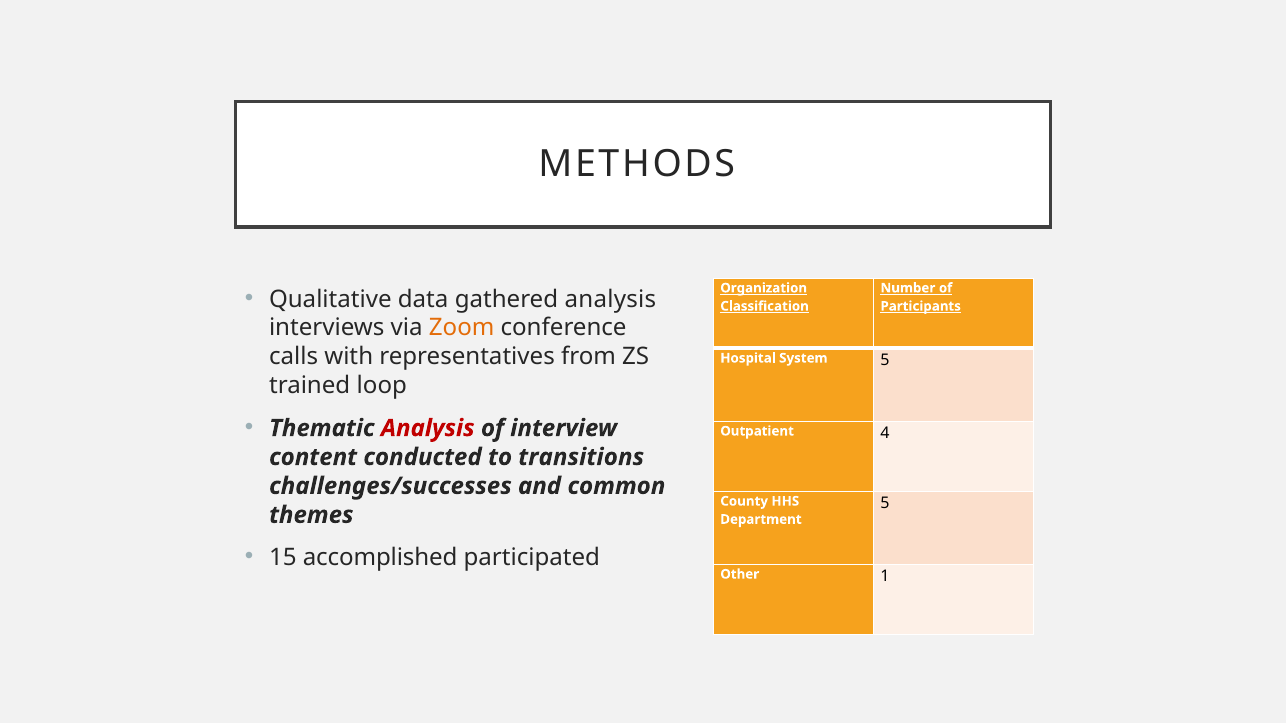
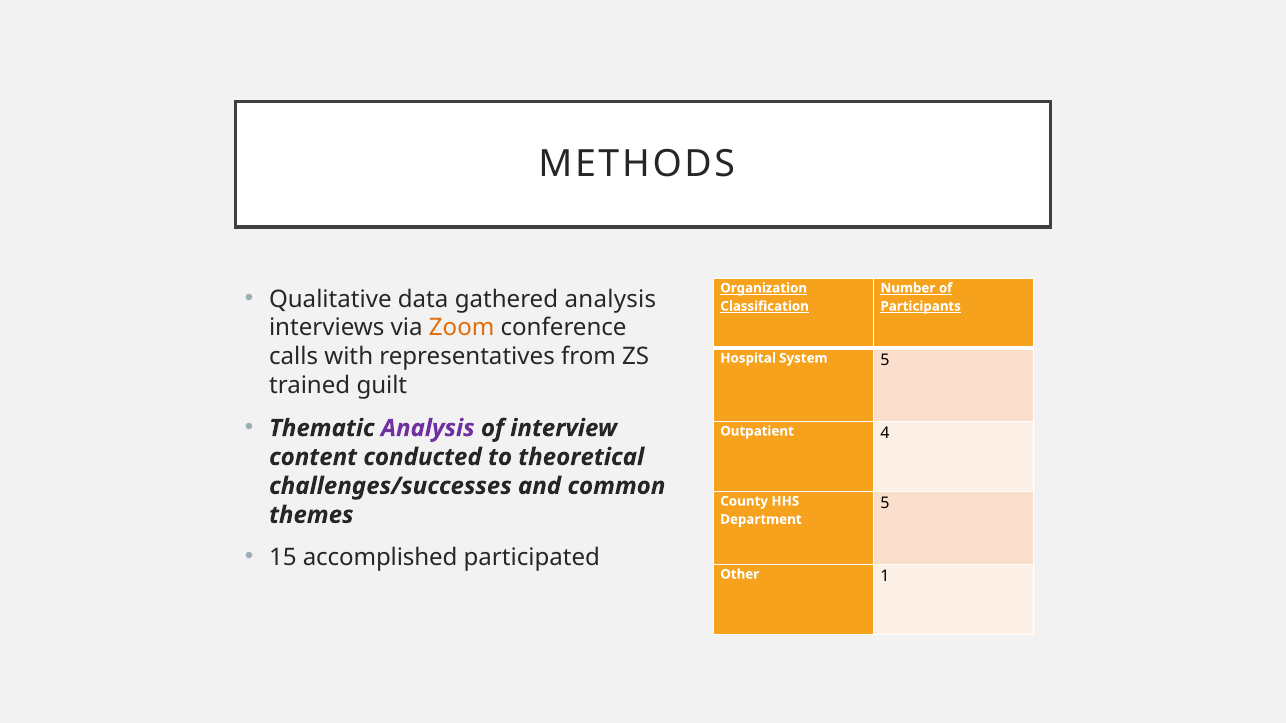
loop: loop -> guilt (382, 386)
Analysis colour: red -> purple (428, 428)
transitions: transitions -> theoretical (581, 457)
